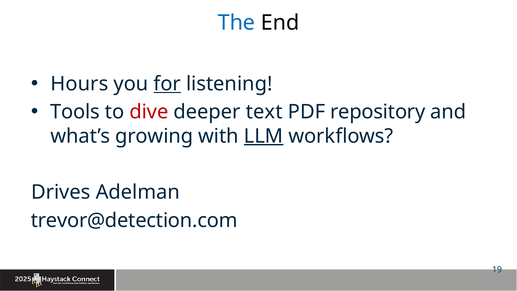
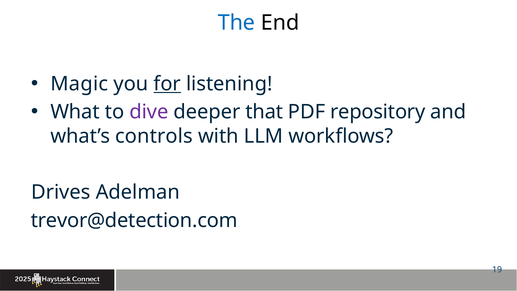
Hours: Hours -> Magic (79, 84)
Tools: Tools -> What (75, 112)
dive colour: red -> purple (149, 112)
text: text -> that (264, 112)
growing: growing -> controls (154, 136)
LLM underline: present -> none (264, 136)
